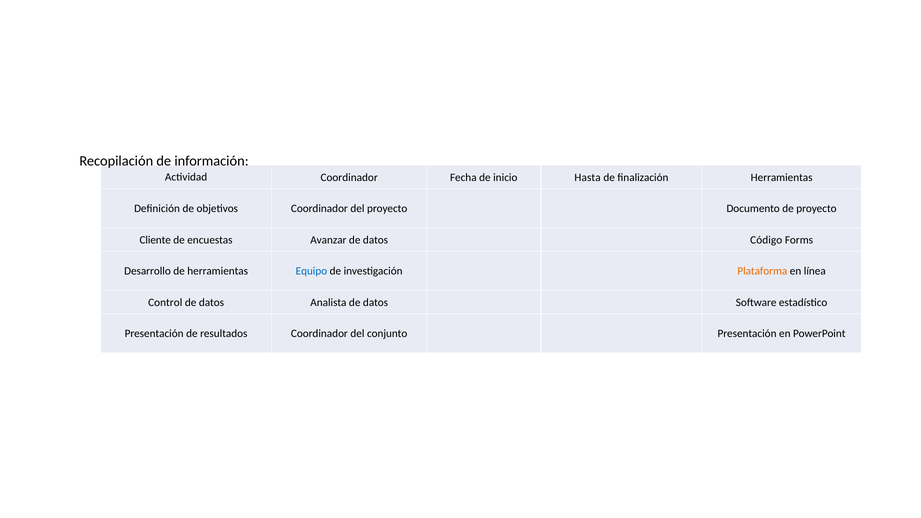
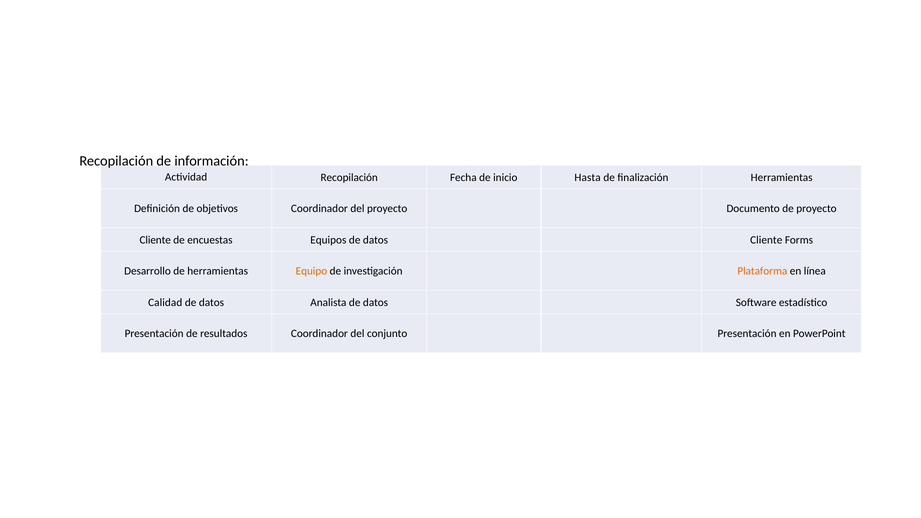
Actividad Coordinador: Coordinador -> Recopilación (349, 177)
Avanzar: Avanzar -> Equipos (328, 240)
datos Código: Código -> Cliente (766, 240)
Equipo colour: blue -> orange (311, 271)
Control: Control -> Calidad (165, 302)
